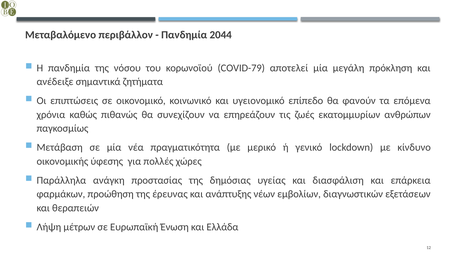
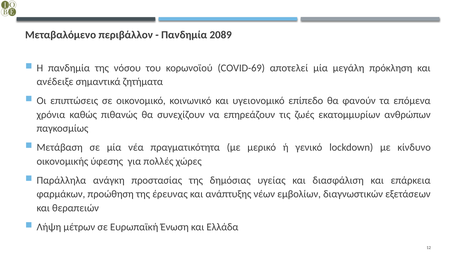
2044: 2044 -> 2089 (221, 35)
COVID-79: COVID-79 -> COVID-69 (241, 68)
